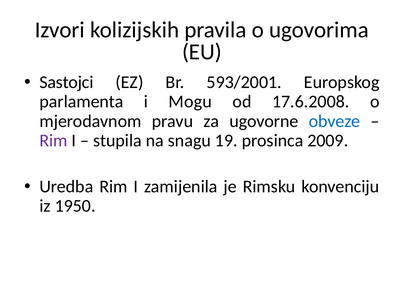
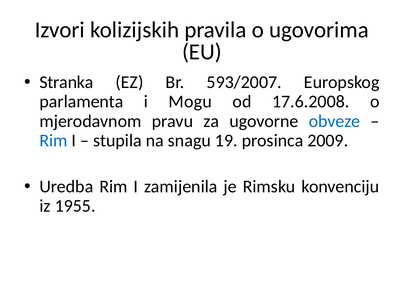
Sastojci: Sastojci -> Stranka (66, 82)
593/2001: 593/2001 -> 593/2007 (244, 82)
Rim colour: purple -> blue (53, 141)
1950: 1950 -> 1955 (75, 206)
